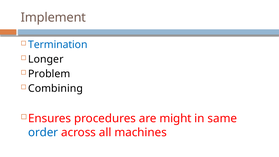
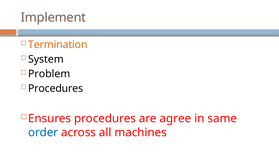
Termination colour: blue -> orange (58, 45)
Longer: Longer -> System (46, 59)
Combining: Combining -> Procedures (56, 88)
might: might -> agree (175, 118)
